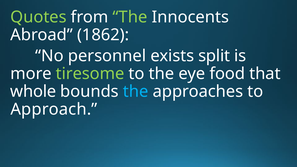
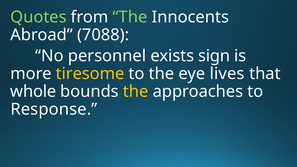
1862: 1862 -> 7088 (103, 35)
split: split -> sign (214, 56)
tiresome colour: light green -> yellow (90, 74)
food: food -> lives (227, 74)
the colour: light blue -> yellow (136, 91)
Approach: Approach -> Response (54, 109)
